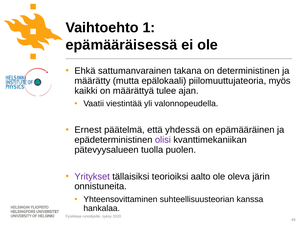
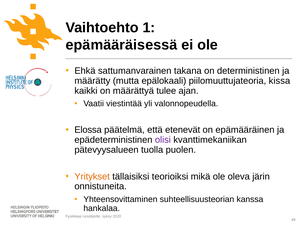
myös: myös -> kissa (279, 81)
Ernest: Ernest -> Elossa (88, 130)
yhdessä: yhdessä -> etenevät (183, 130)
Yritykset colour: purple -> orange (92, 177)
aalto: aalto -> mikä (201, 177)
